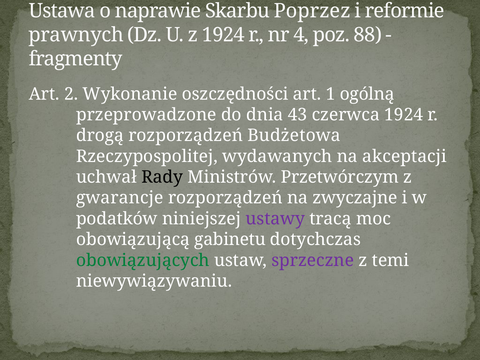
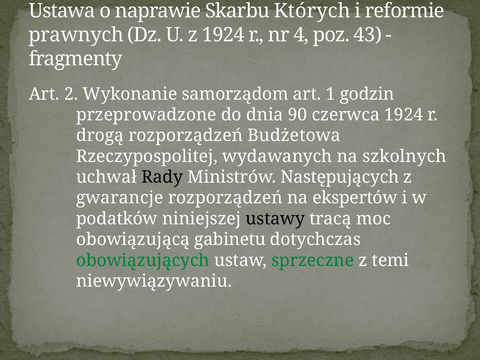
Poprzez: Poprzez -> Których (312, 11)
88: 88 -> 43 (368, 35)
oszczędności: oszczędności -> samorządom (235, 94)
ogólną: ogólną -> godzin (367, 94)
43: 43 -> 90 (298, 115)
akceptacji: akceptacji -> szkolnych (405, 156)
Przetwórczym: Przetwórczym -> Następujących (340, 177)
zwyczajne: zwyczajne -> ekspertów (355, 198)
ustawy colour: purple -> black (275, 219)
sprzeczne colour: purple -> green (313, 260)
